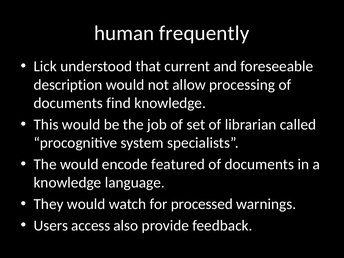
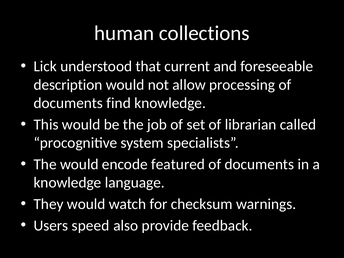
frequently: frequently -> collections (204, 33)
processed: processed -> checksum (202, 204)
access: access -> speed (91, 225)
